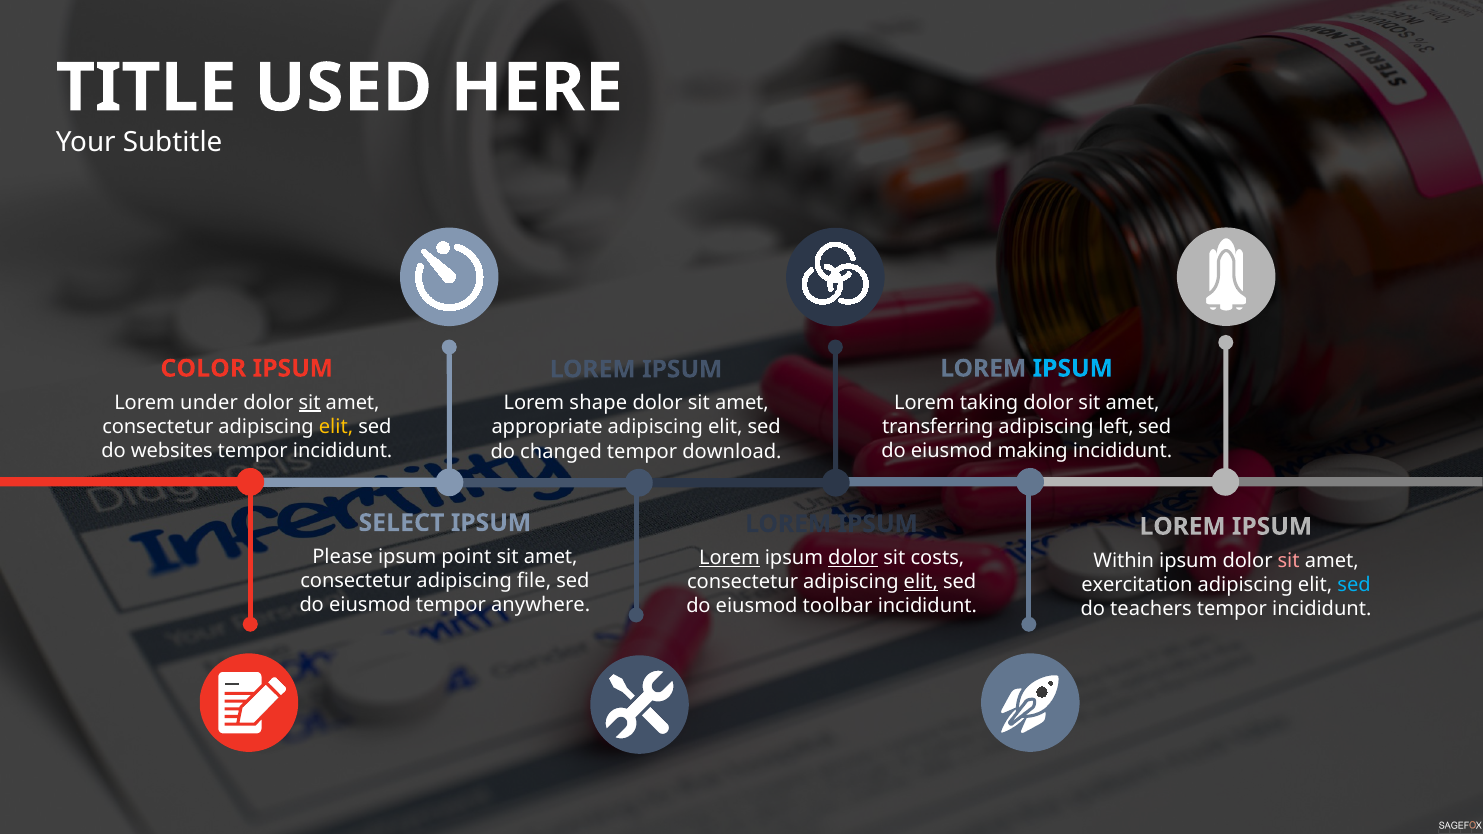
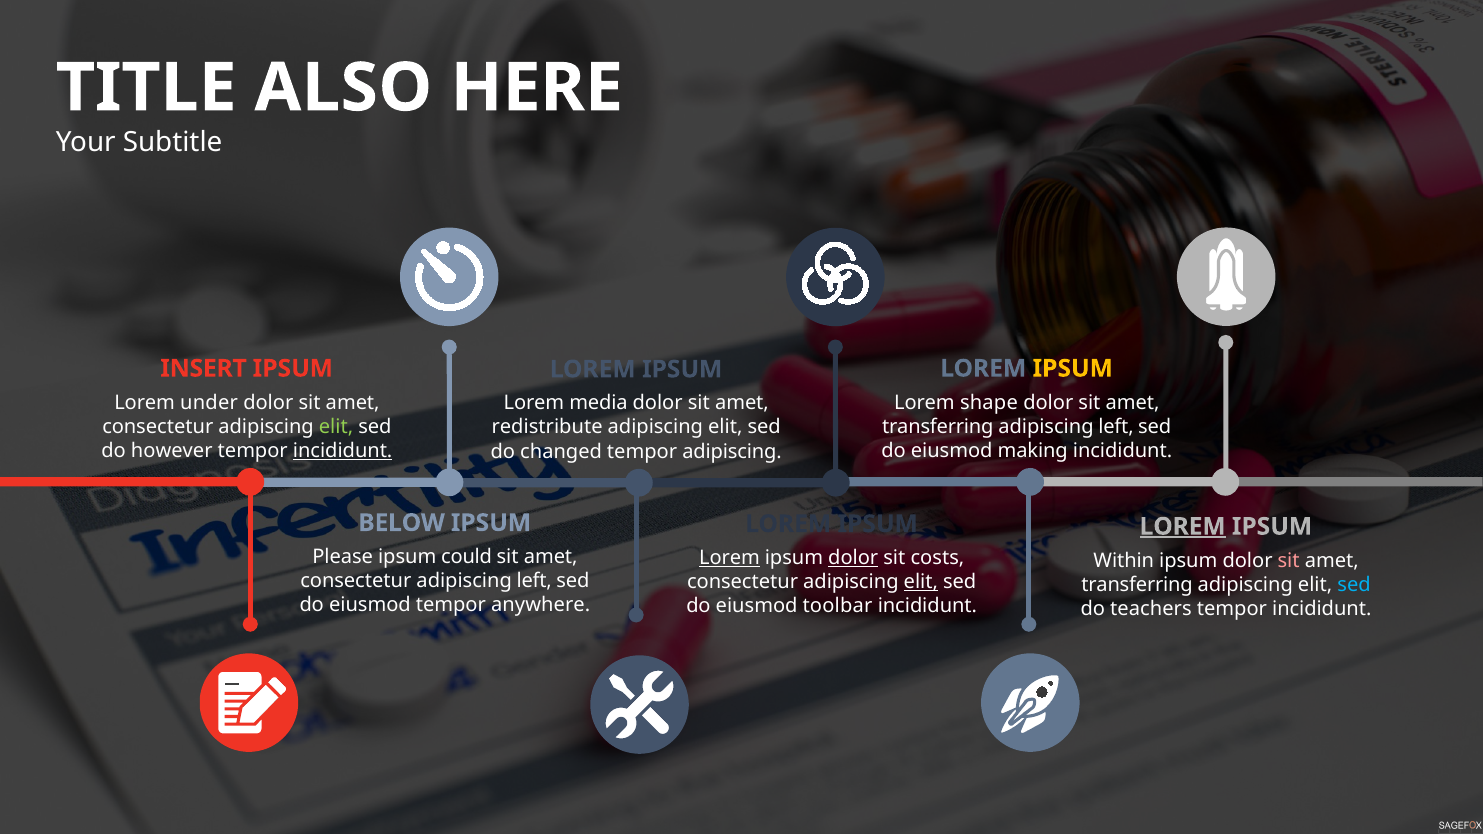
USED: USED -> ALSO (343, 88)
COLOR: COLOR -> INSERT (204, 369)
IPSUM colour: light blue -> yellow (1073, 369)
sit underline: present -> none (310, 402)
taking: taking -> shape (989, 402)
shape: shape -> media (599, 403)
elit colour: yellow -> light green (336, 427)
appropriate: appropriate -> redistribute (547, 427)
websites: websites -> however (172, 451)
incididunt underline: none -> present (343, 451)
tempor download: download -> adipiscing (732, 452)
SELECT: SELECT -> BELOW (402, 523)
LOREM underline: none -> present (1183, 527)
point: point -> could (467, 557)
consectetur adipiscing file: file -> left (534, 581)
exercitation: exercitation -> transferring (1137, 585)
